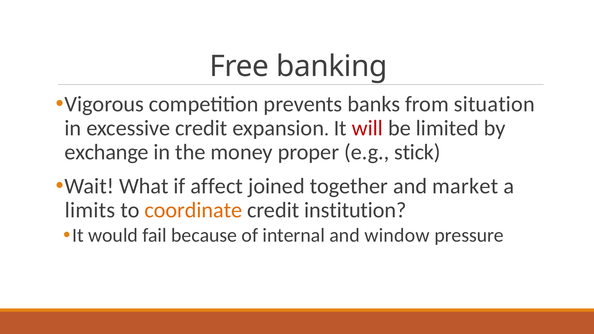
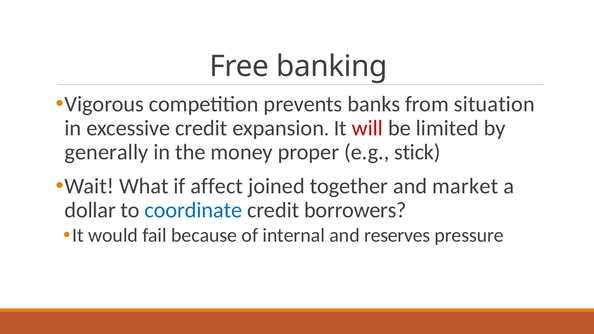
exchange: exchange -> generally (106, 152)
limits: limits -> dollar (90, 210)
coordinate colour: orange -> blue (193, 210)
institution: institution -> borrowers (355, 210)
window: window -> reserves (397, 235)
